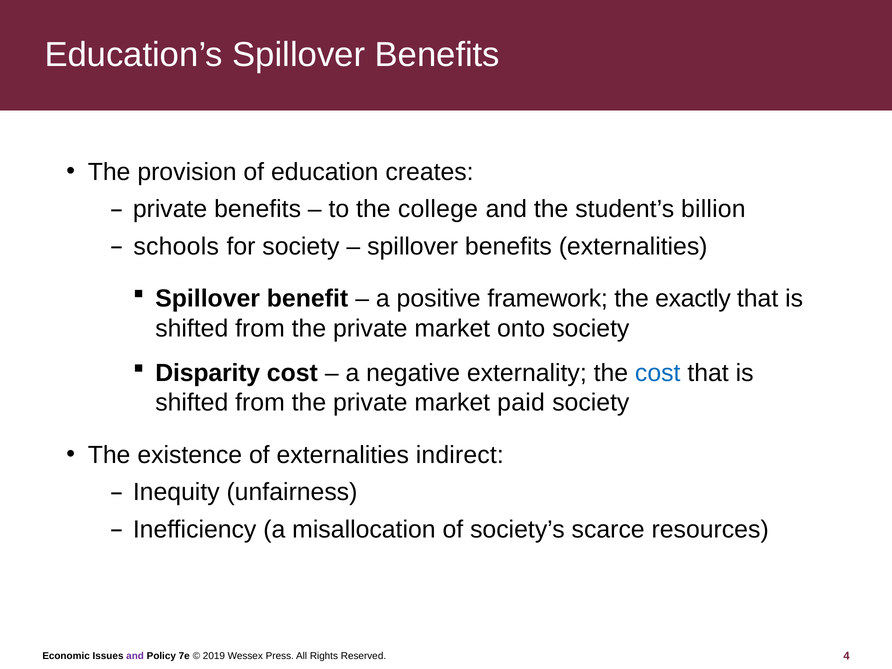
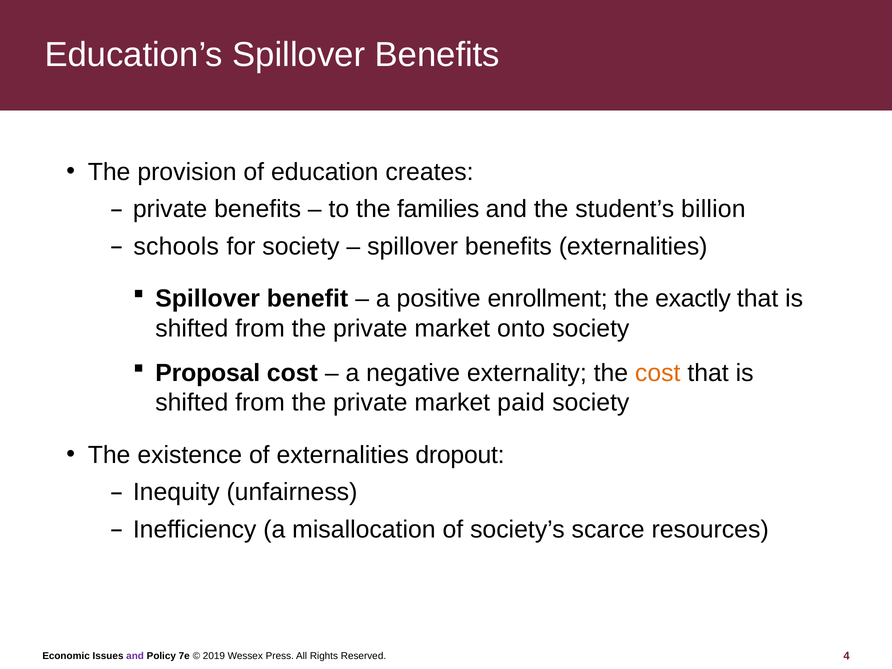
college: college -> families (438, 209)
framework: framework -> enrollment (548, 299)
Disparity: Disparity -> Proposal (208, 373)
cost colour: blue -> orange (658, 373)
indirect: indirect -> dropout (460, 455)
